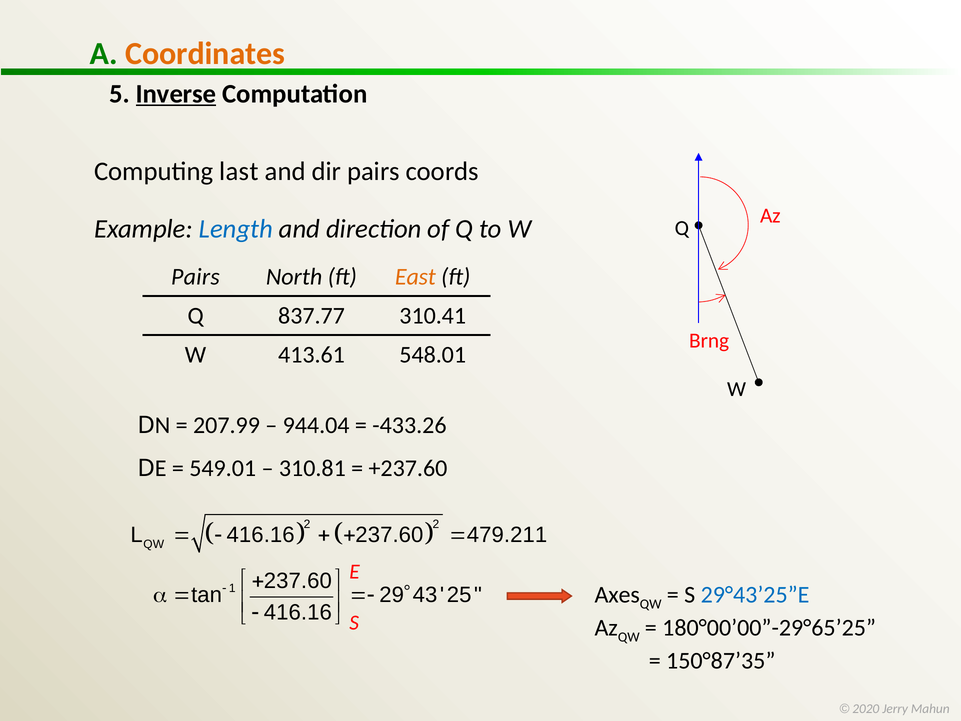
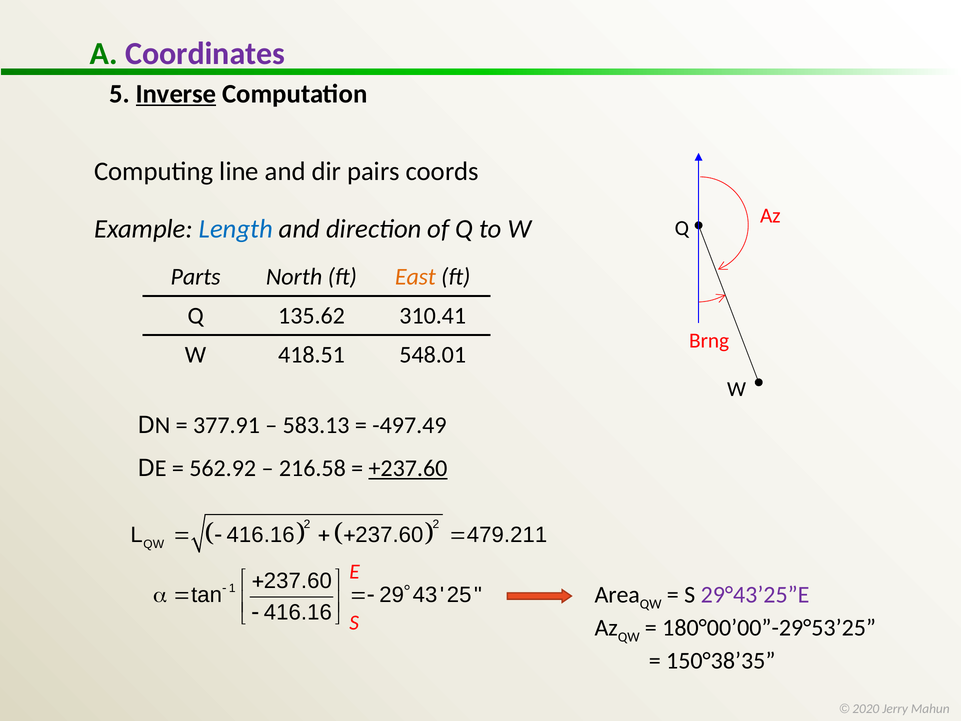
Coordinates colour: orange -> purple (205, 54)
last: last -> line (239, 171)
Pairs: Pairs -> Parts (196, 277)
837.77: 837.77 -> 135.62 (311, 316)
413.61: 413.61 -> 418.51 (311, 355)
207.99: 207.99 -> 377.91 (227, 425)
944.04: 944.04 -> 583.13 (316, 425)
-433.26: -433.26 -> -497.49 (409, 425)
549.01: 549.01 -> 562.92 (223, 468)
310.81: 310.81 -> 216.58 (312, 468)
+237.60 underline: none -> present (408, 468)
Axes: Axes -> Area (617, 595)
29°43’25”E colour: blue -> purple (755, 595)
180°00’00”-29°65’25: 180°00’00”-29°65’25 -> 180°00’00”-29°53’25 (769, 628)
150°87’35: 150°87’35 -> 150°38’35 (721, 660)
